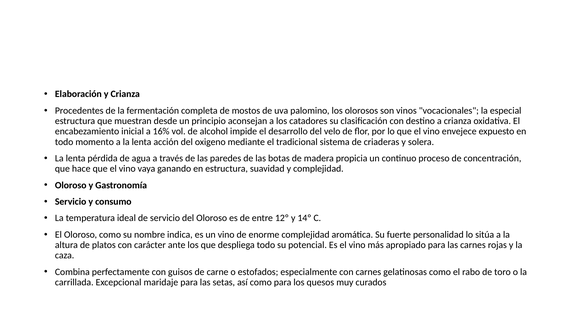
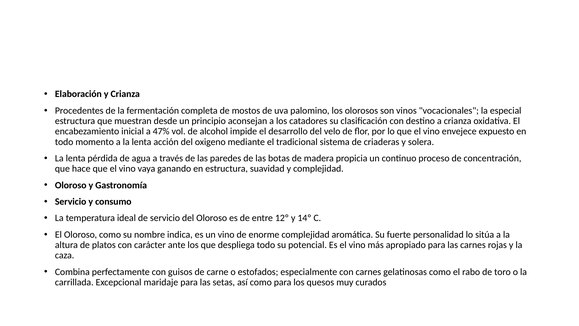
16%: 16% -> 47% (161, 131)
